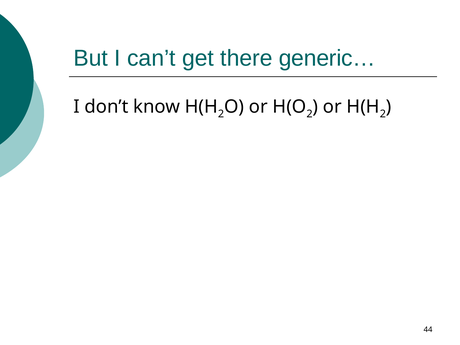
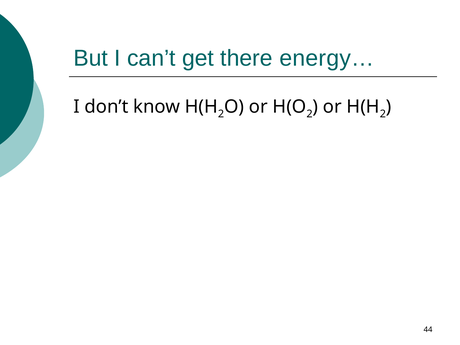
generic…: generic… -> energy… (327, 58)
